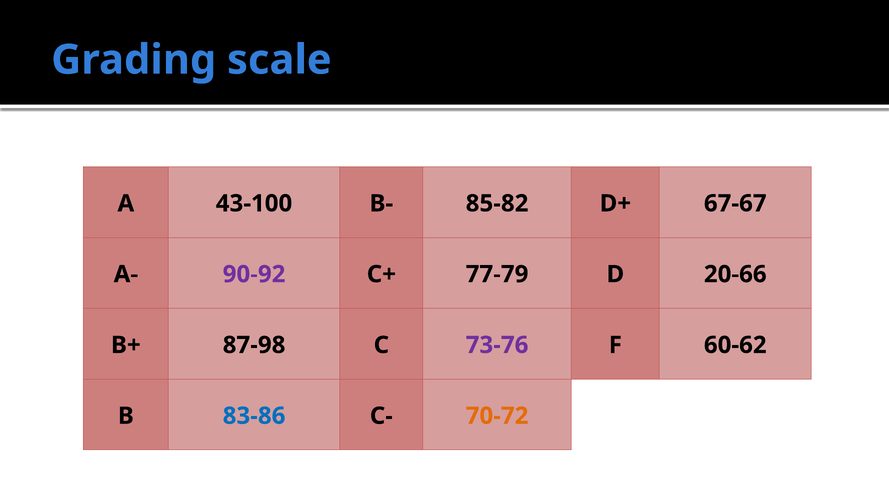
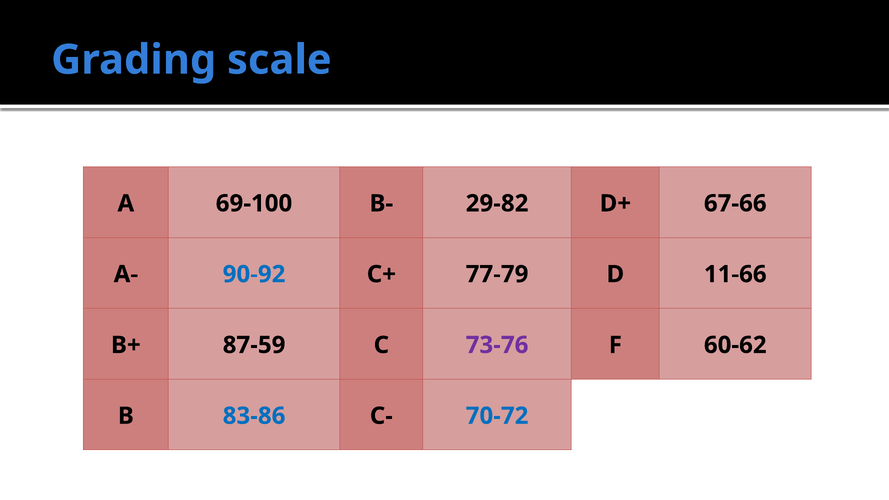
43-100: 43-100 -> 69-100 (254, 203)
85-82: 85-82 -> 29-82 (497, 203)
67-67: 67-67 -> 67-66 (735, 203)
90-92 colour: purple -> blue (254, 274)
20-66: 20-66 -> 11-66 (735, 274)
87-98: 87-98 -> 87-59 (254, 345)
70-72 colour: orange -> blue (497, 416)
